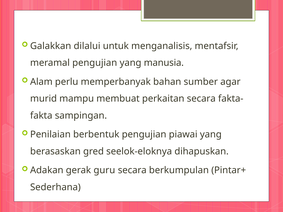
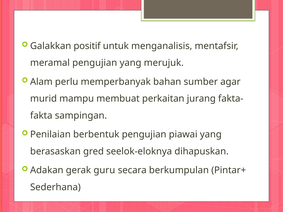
dilalui: dilalui -> positif (87, 46)
manusia: manusia -> merujuk (164, 63)
perkaitan secara: secara -> jurang (201, 99)
